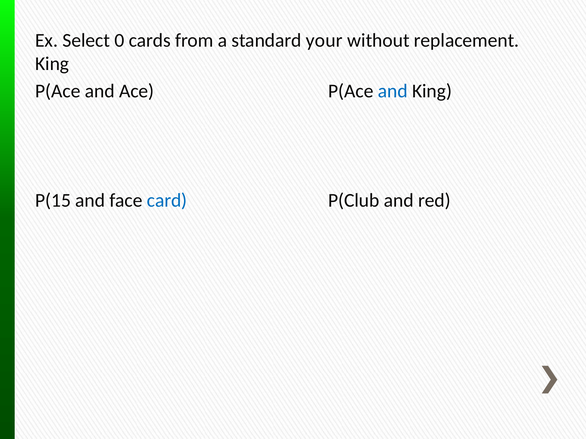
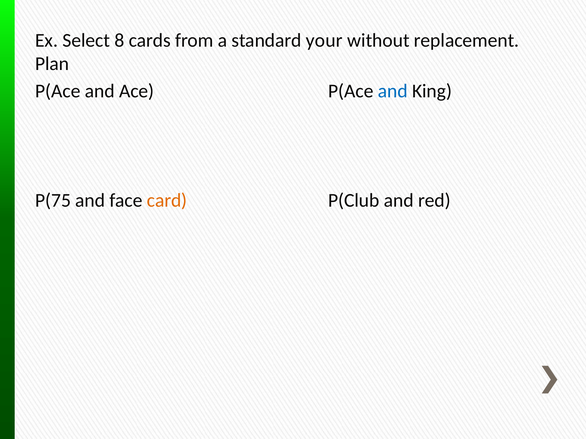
0: 0 -> 8 (119, 40)
King: King -> Plan (52, 64)
P(15: P(15 -> P(75 (53, 201)
card colour: blue -> orange (167, 201)
